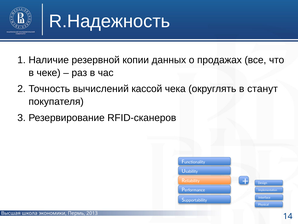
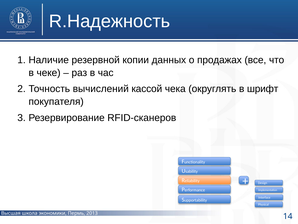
станут: станут -> шрифт (263, 89)
